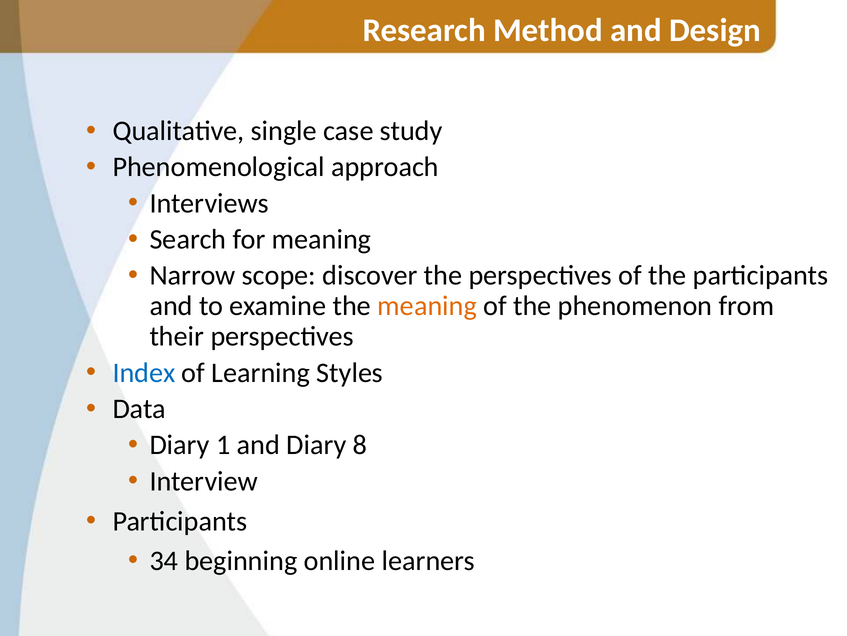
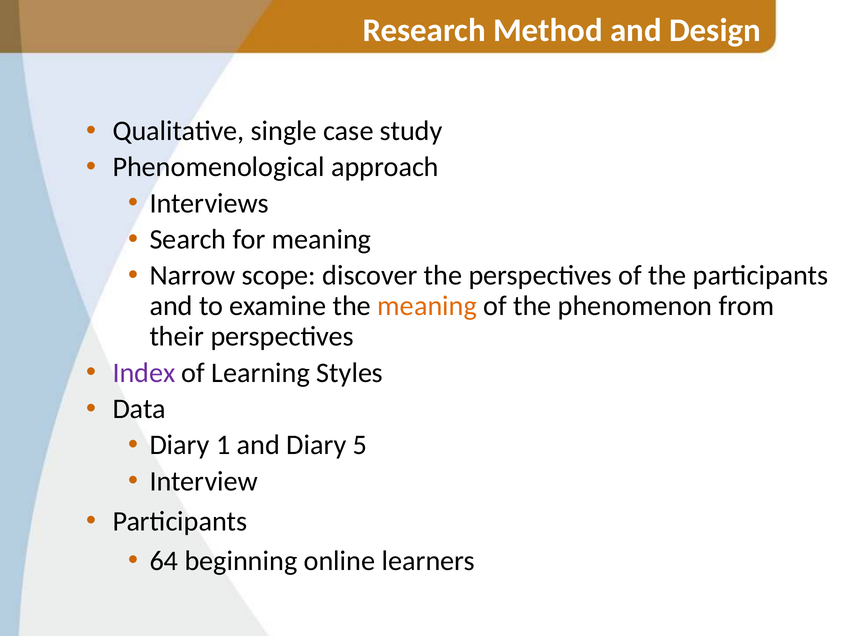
Index colour: blue -> purple (144, 372)
8: 8 -> 5 (360, 445)
34: 34 -> 64 (164, 560)
